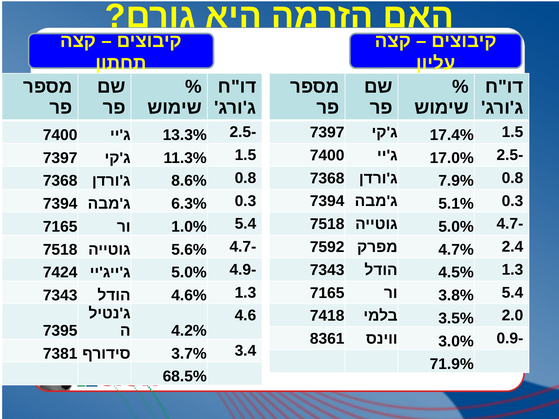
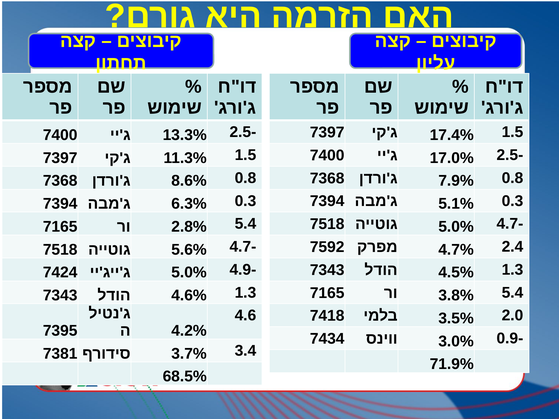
1.0%: 1.0% -> 2.8% (189, 227)
8361: 8361 -> 7434 (327, 339)
